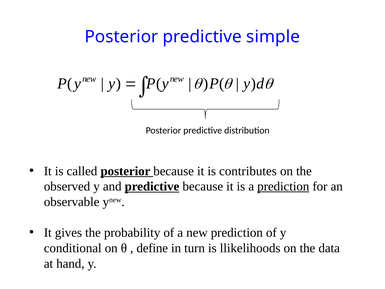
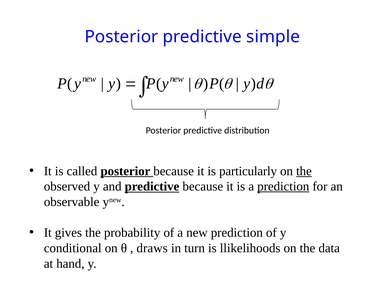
contributes: contributes -> particularly (248, 171)
the underline: none -> present (304, 171)
define: define -> draws (152, 248)
